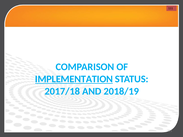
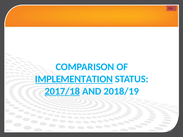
2017/18 underline: none -> present (62, 91)
